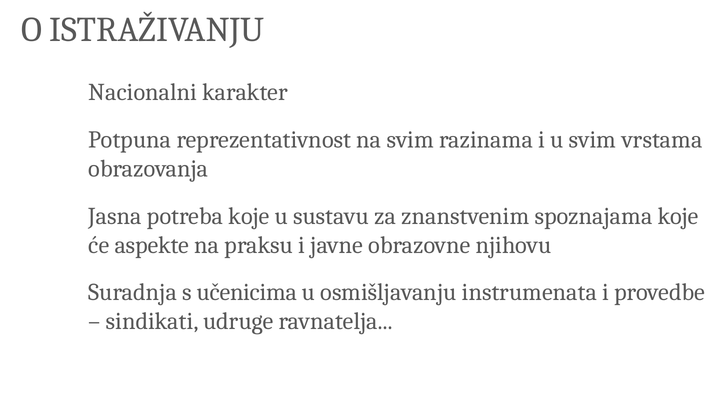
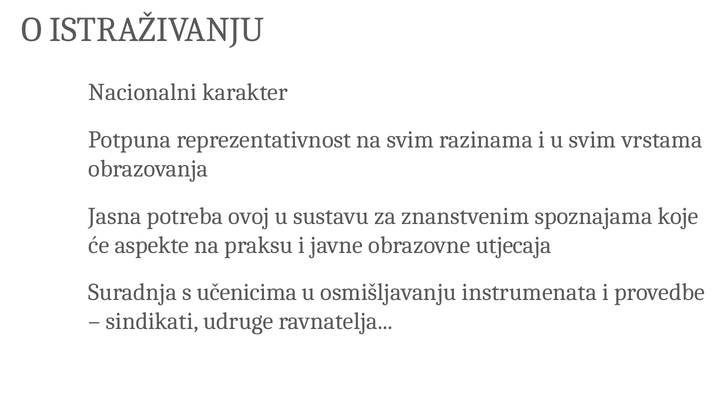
potreba koje: koje -> ovoj (249, 216)
njihovu: njihovu -> utjecaja (514, 245)
